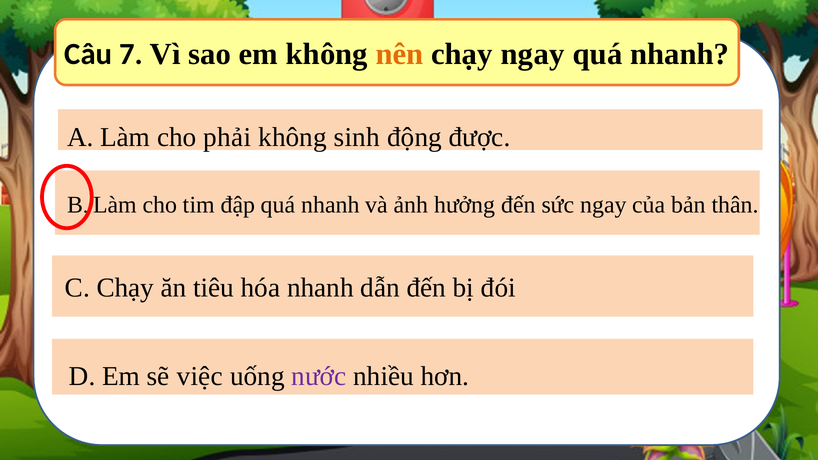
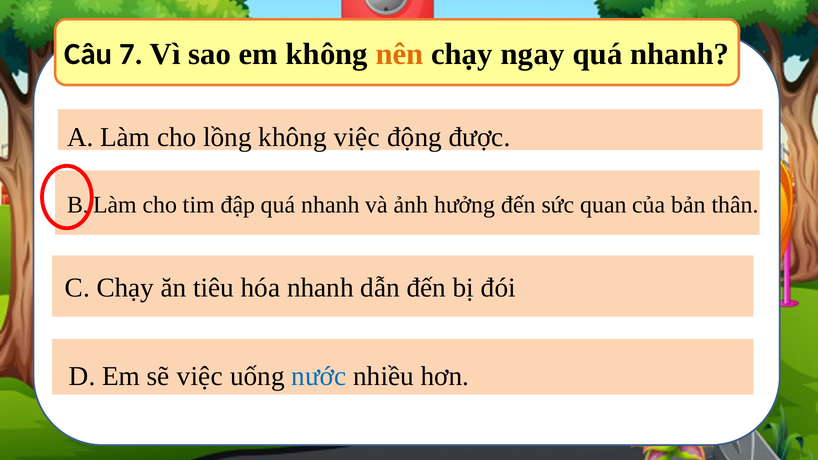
phải: phải -> lồng (227, 137)
không sinh: sinh -> việc (357, 137)
sức ngay: ngay -> quan (603, 205)
nước colour: purple -> blue (319, 377)
